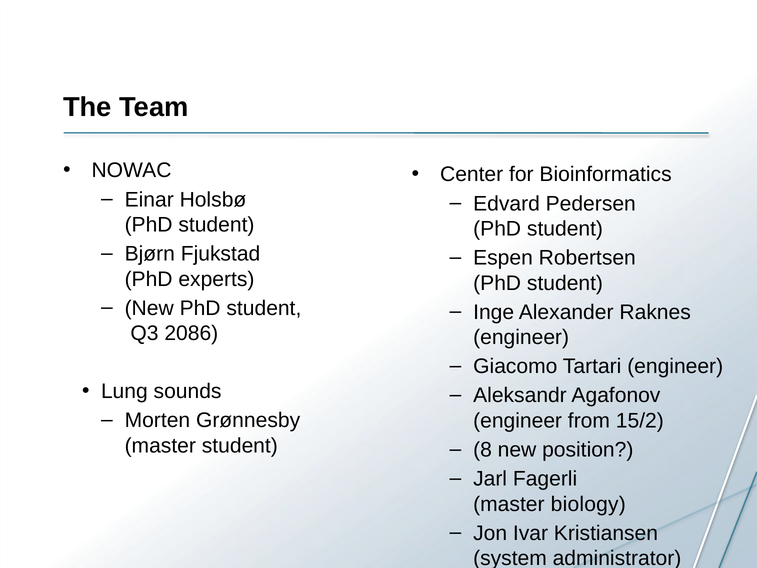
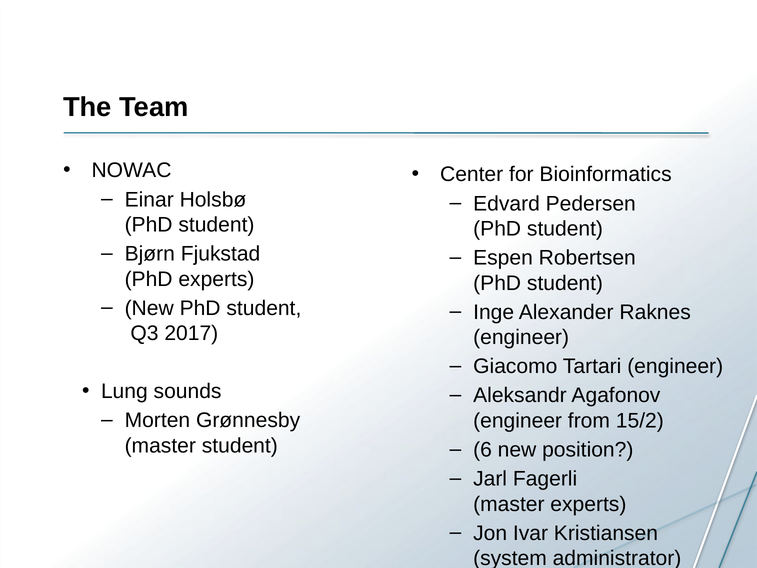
2086: 2086 -> 2017 (191, 333)
8: 8 -> 6 (483, 450)
master biology: biology -> experts (588, 504)
